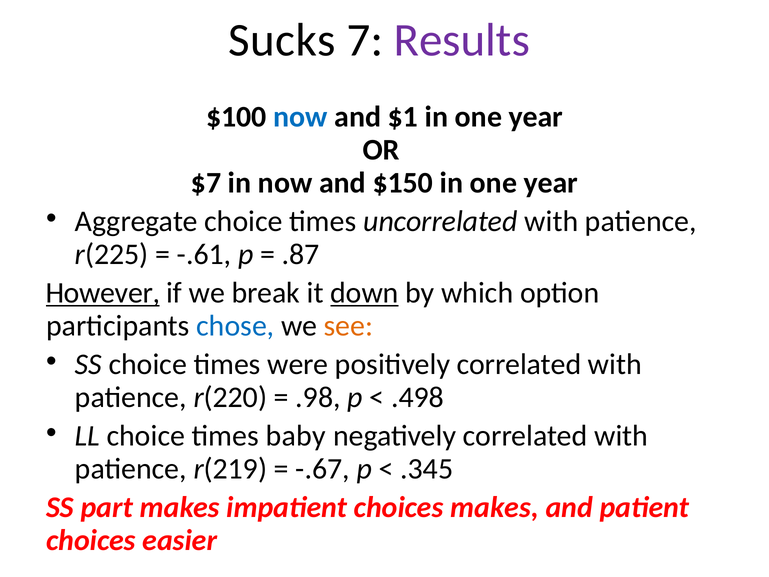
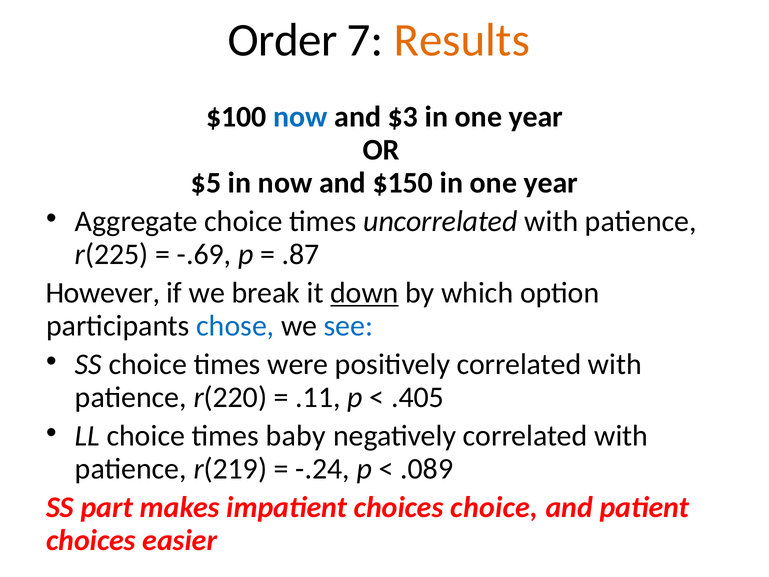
Sucks: Sucks -> Order (283, 40)
Results colour: purple -> orange (462, 40)
$1: $1 -> $3 (403, 117)
$7: $7 -> $5 (206, 183)
-.61: -.61 -> -.69 (204, 254)
However underline: present -> none (103, 293)
see colour: orange -> blue (348, 326)
.98: .98 -> .11 (318, 397)
.498: .498 -> .405 (418, 397)
-.67: -.67 -> -.24 (323, 469)
.345: .345 -> .089 (427, 469)
choices makes: makes -> choice (494, 507)
